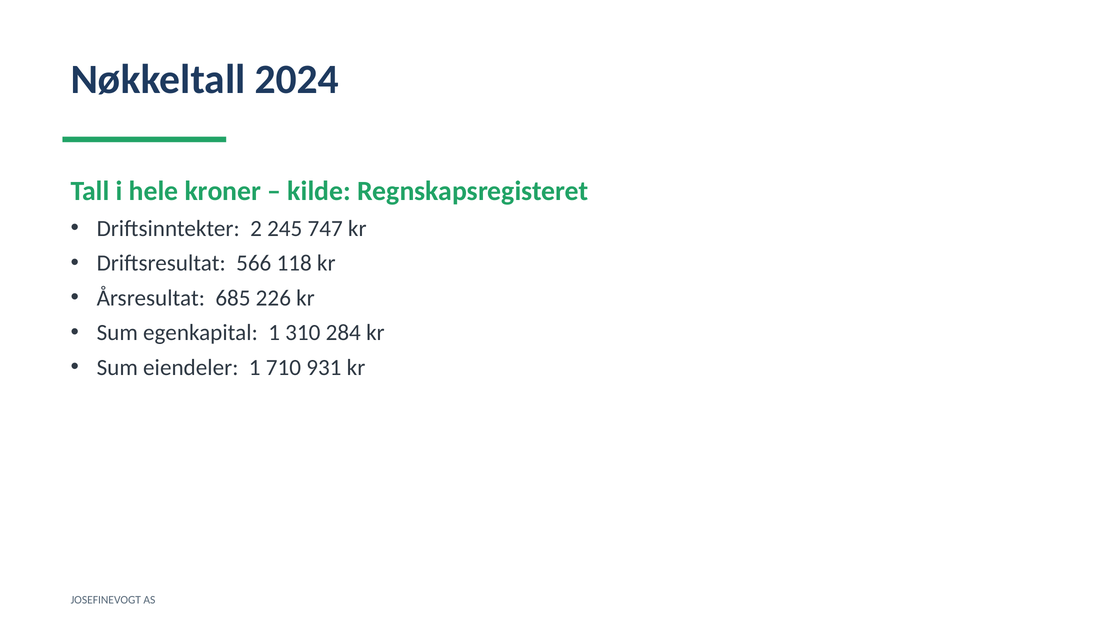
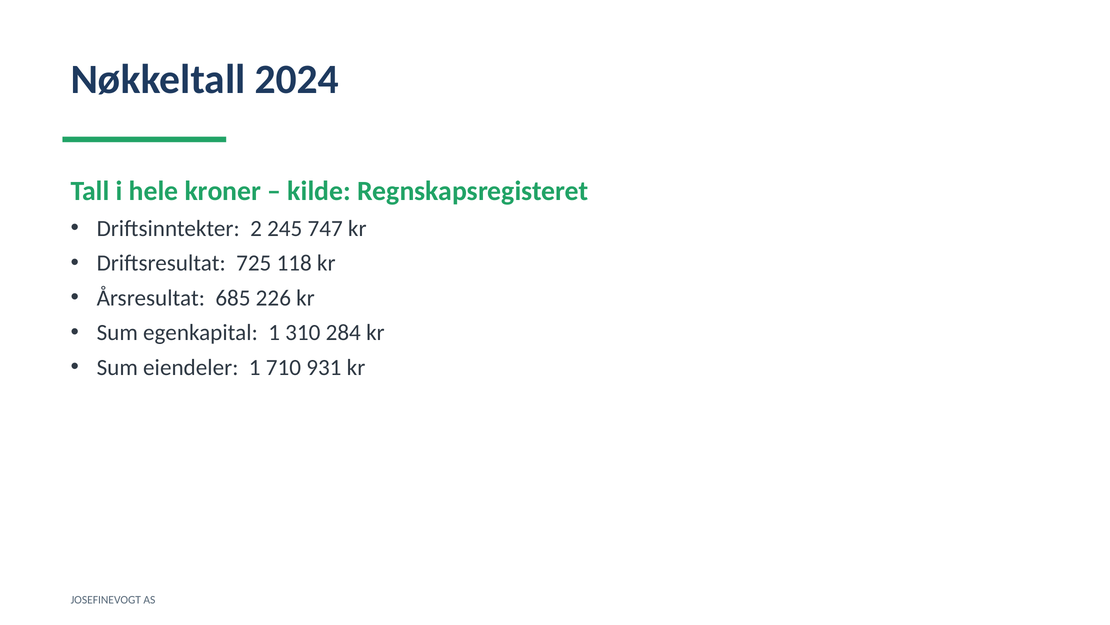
566: 566 -> 725 (254, 263)
